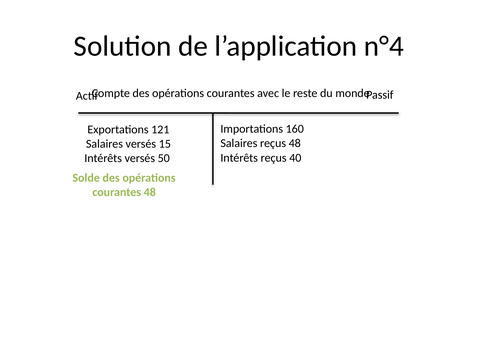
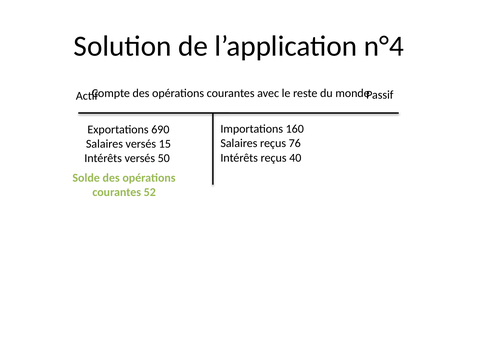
121: 121 -> 690 (160, 129)
reçus 48: 48 -> 76 (295, 143)
courantes 48: 48 -> 52 (150, 192)
